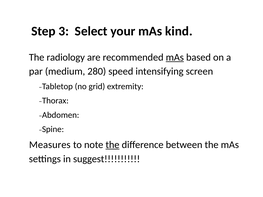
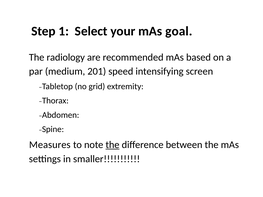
3: 3 -> 1 (64, 31)
kind: kind -> goal (179, 31)
mAs underline: present -> none (175, 57)
280: 280 -> 201 (97, 71)
suggest: suggest -> smaller (107, 159)
